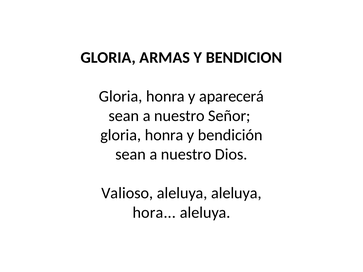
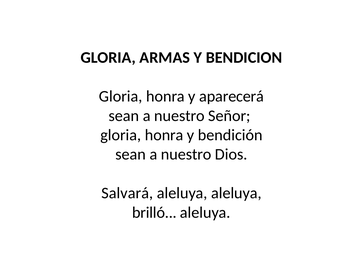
Valioso: Valioso -> Salvará (127, 193)
hora: hora -> brilló (154, 213)
